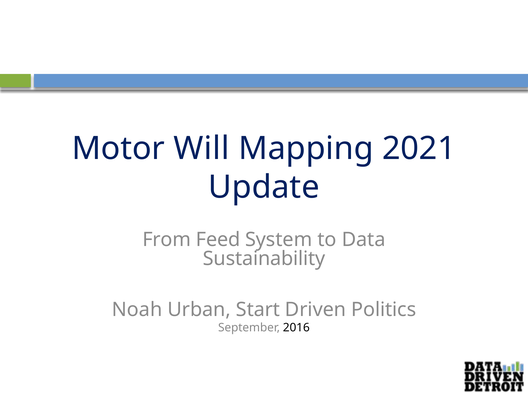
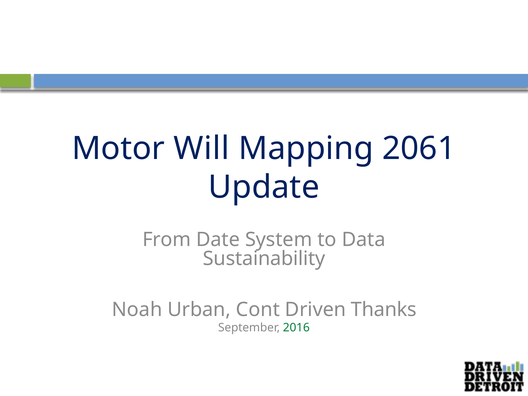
2021: 2021 -> 2061 (419, 148)
Feed: Feed -> Date (218, 239)
Start: Start -> Cont (258, 309)
Politics: Politics -> Thanks (384, 309)
2016 colour: black -> green (296, 328)
